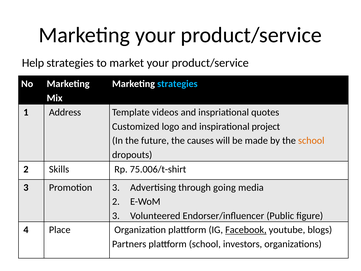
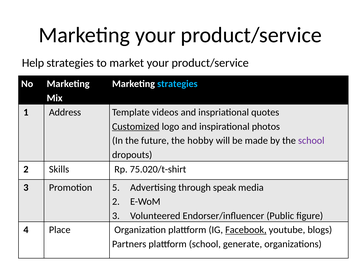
Customized underline: none -> present (136, 126)
project: project -> photos (266, 126)
causes: causes -> hobby (200, 140)
school colour: orange -> purple (311, 140)
75.006/t-shirt: 75.006/t-shirt -> 75.020/t-shirt (158, 169)
Promotion 3: 3 -> 5 (116, 187)
going: going -> speak (225, 187)
investors: investors -> generate (243, 244)
